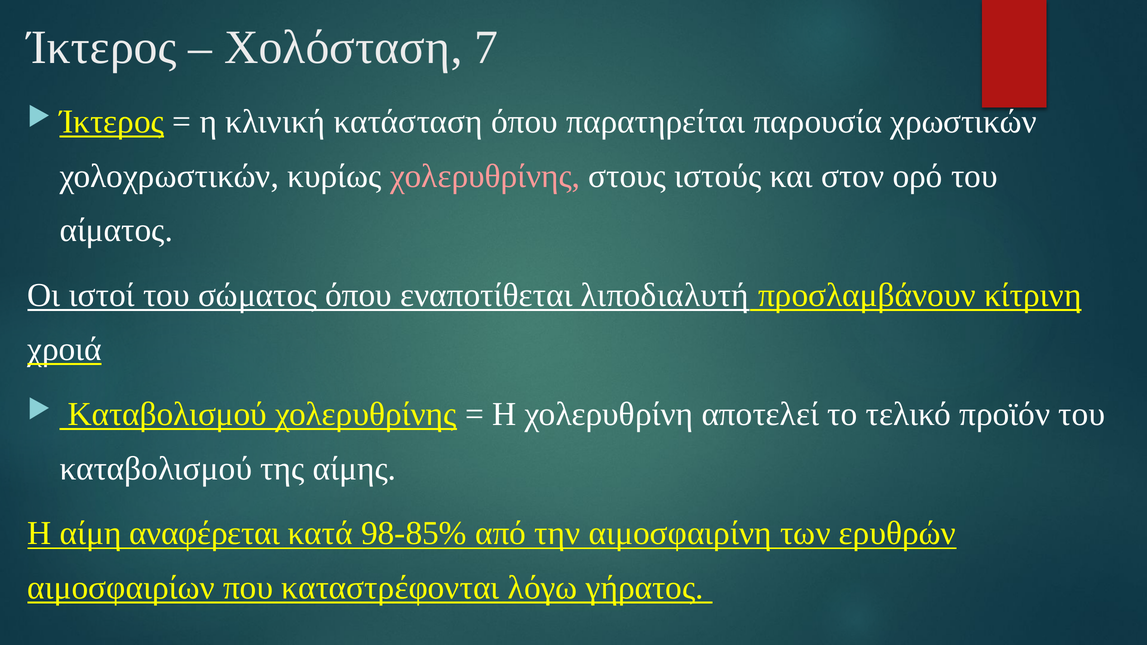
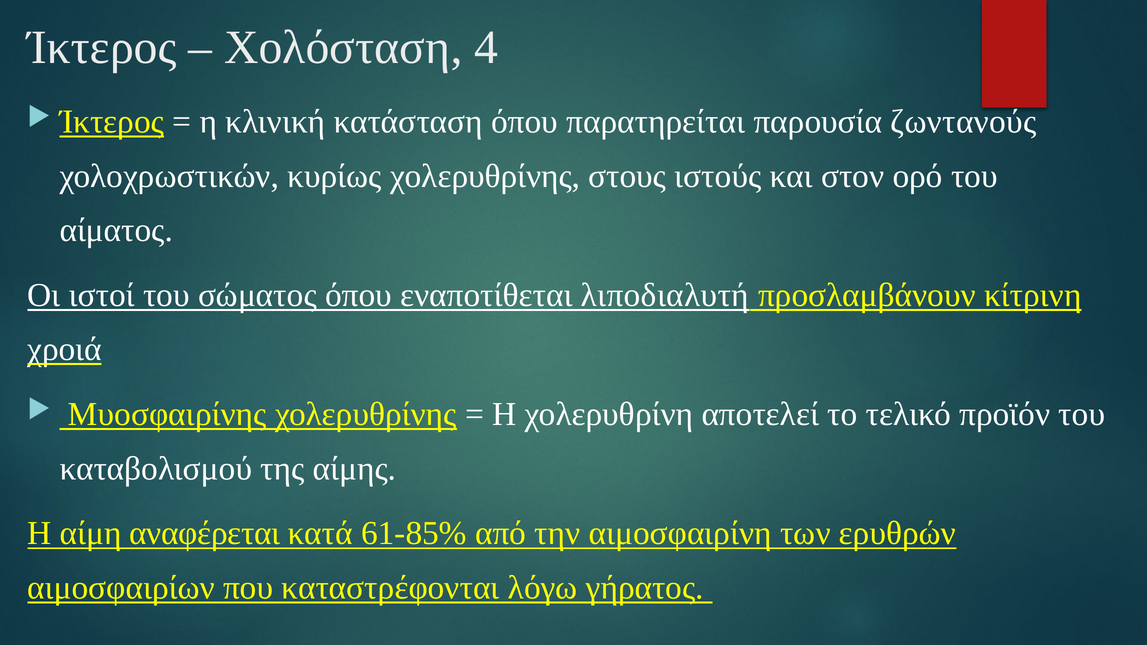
7: 7 -> 4 (486, 48)
χρωστικών: χρωστικών -> ζωντανούς (963, 122)
χολερυθρίνης colour: pink -> white (485, 176)
Καταβολισμού: Καταβολισμού -> Μυοσφαιρίνης (167, 414)
98-85%: 98-85% -> 61-85% (414, 534)
